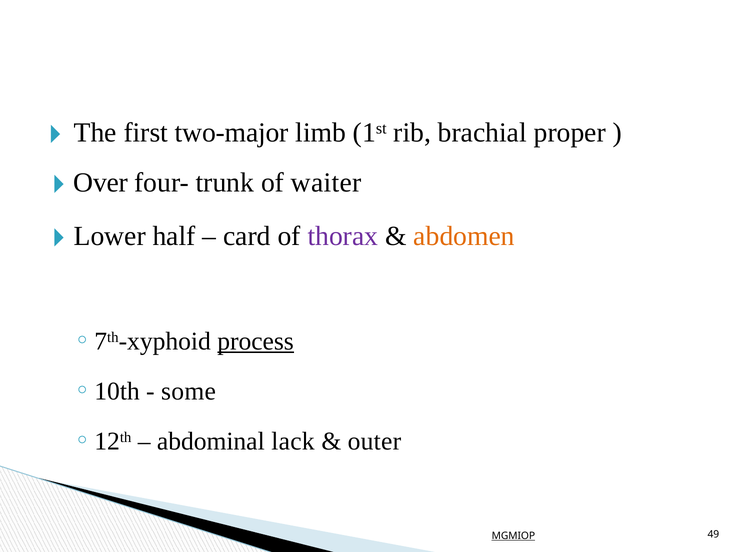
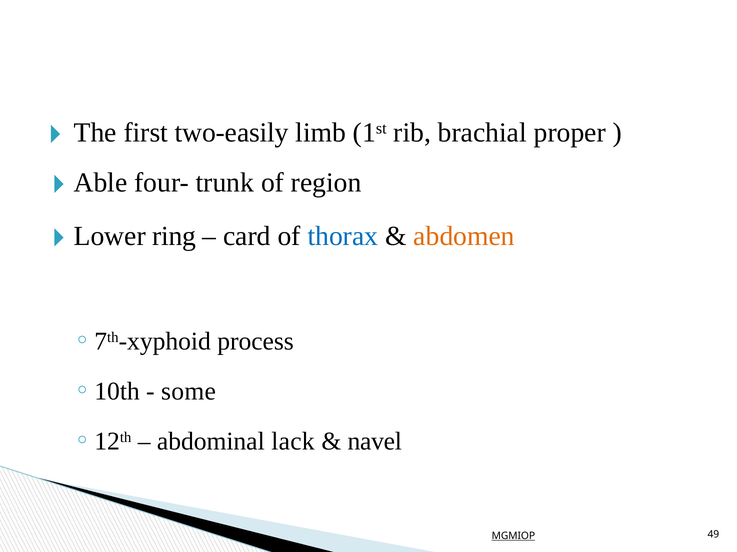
two-major: two-major -> two-easily (232, 133)
Over: Over -> Able (101, 183)
waiter: waiter -> region (326, 183)
half: half -> ring (174, 237)
thorax colour: purple -> blue (343, 237)
process underline: present -> none (256, 342)
outer: outer -> navel (375, 442)
